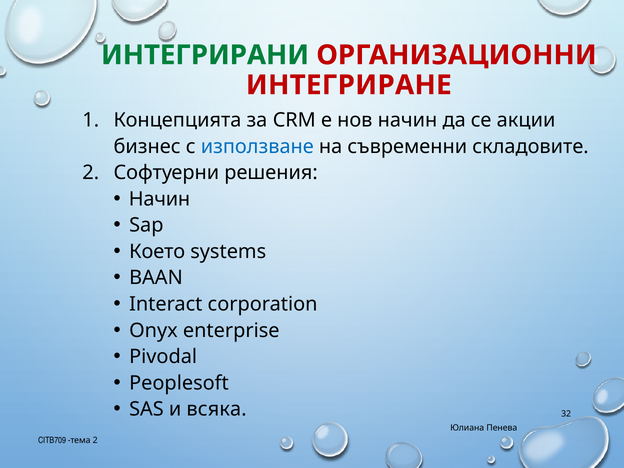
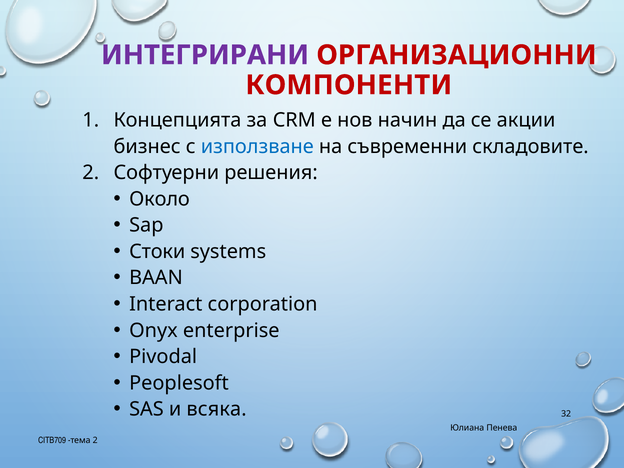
ИНТЕГРИРАНИ colour: green -> purple (205, 55)
ИНТЕГРИРАНЕ: ИНТЕГРИРАНЕ -> КОМПОНЕНТИ (349, 85)
Начин: Начин -> Около (159, 199)
Което: Което -> Стоки (157, 252)
